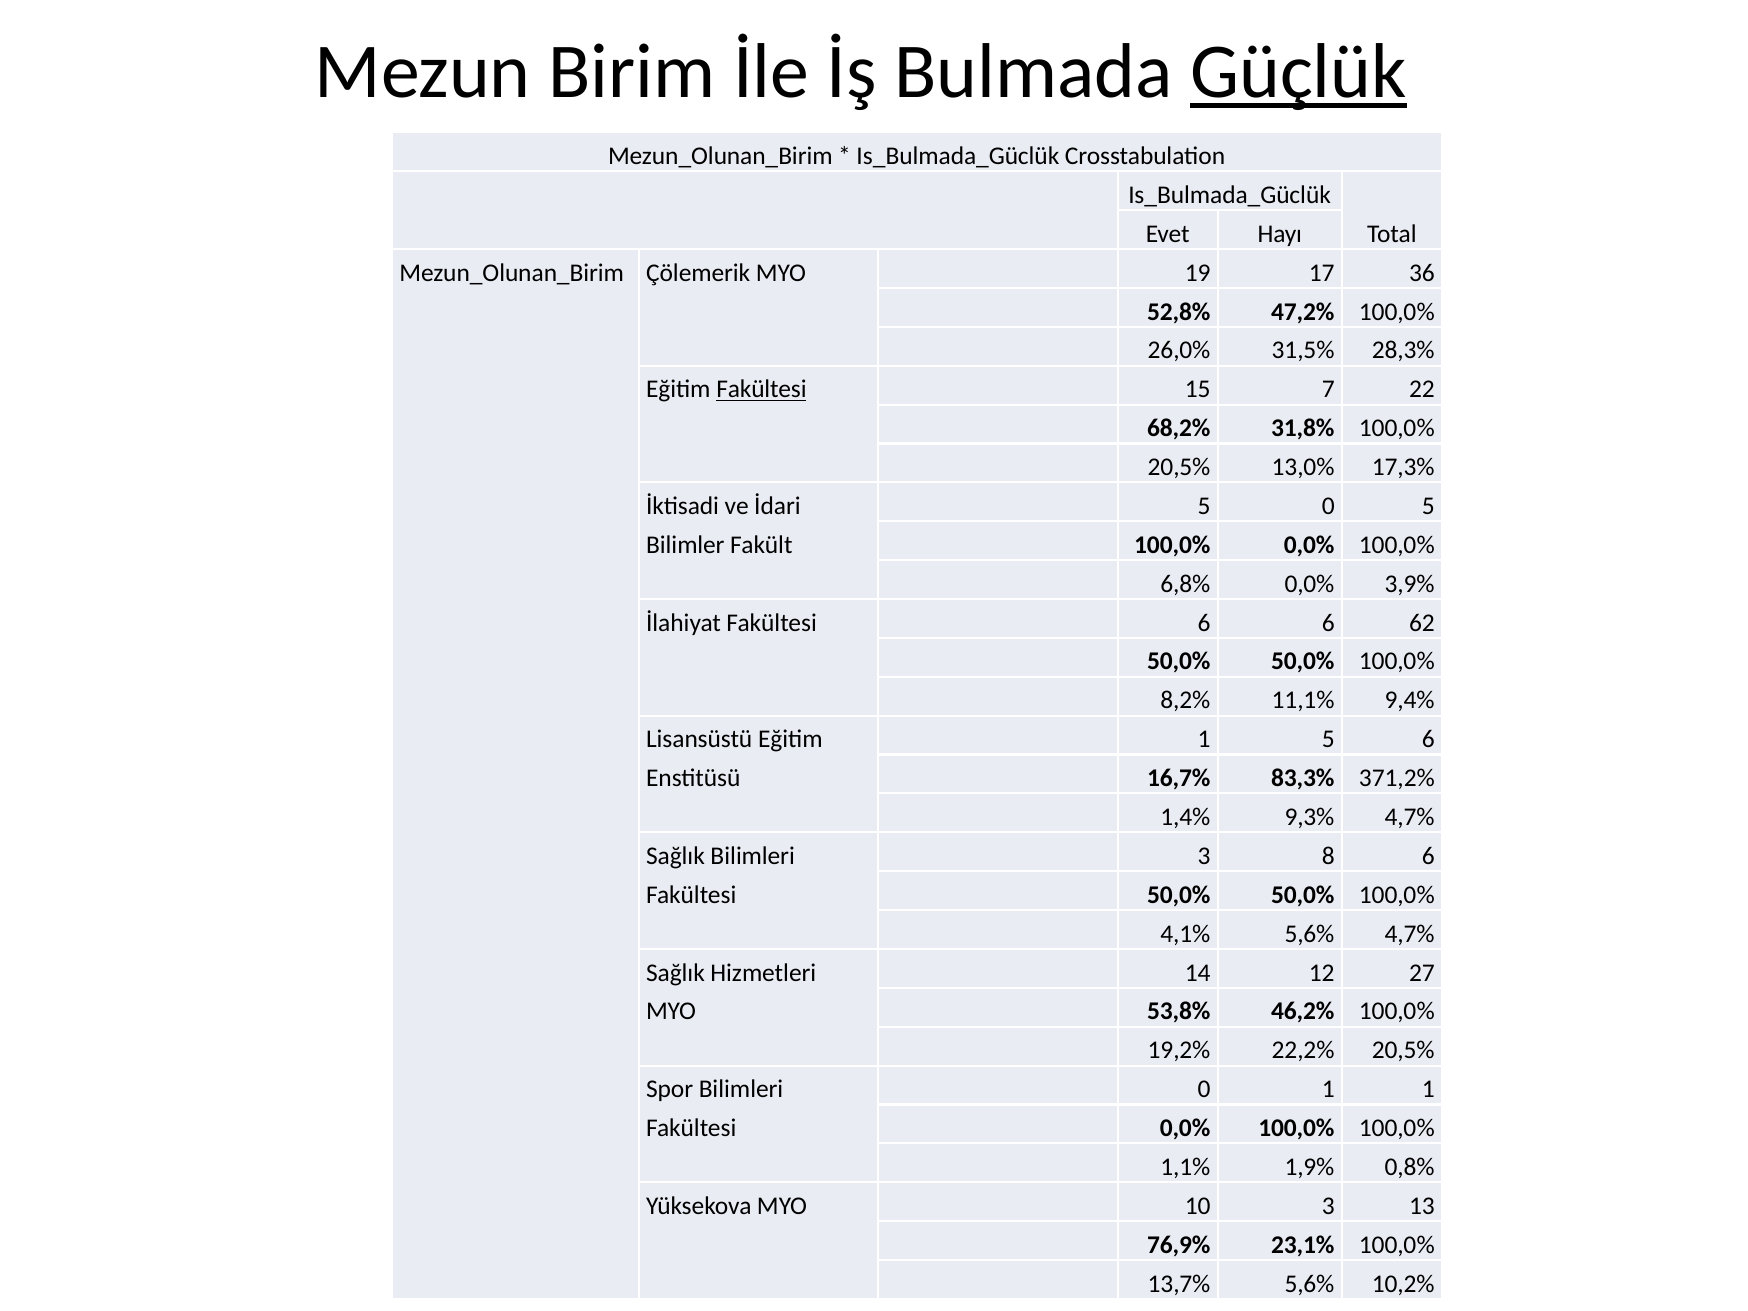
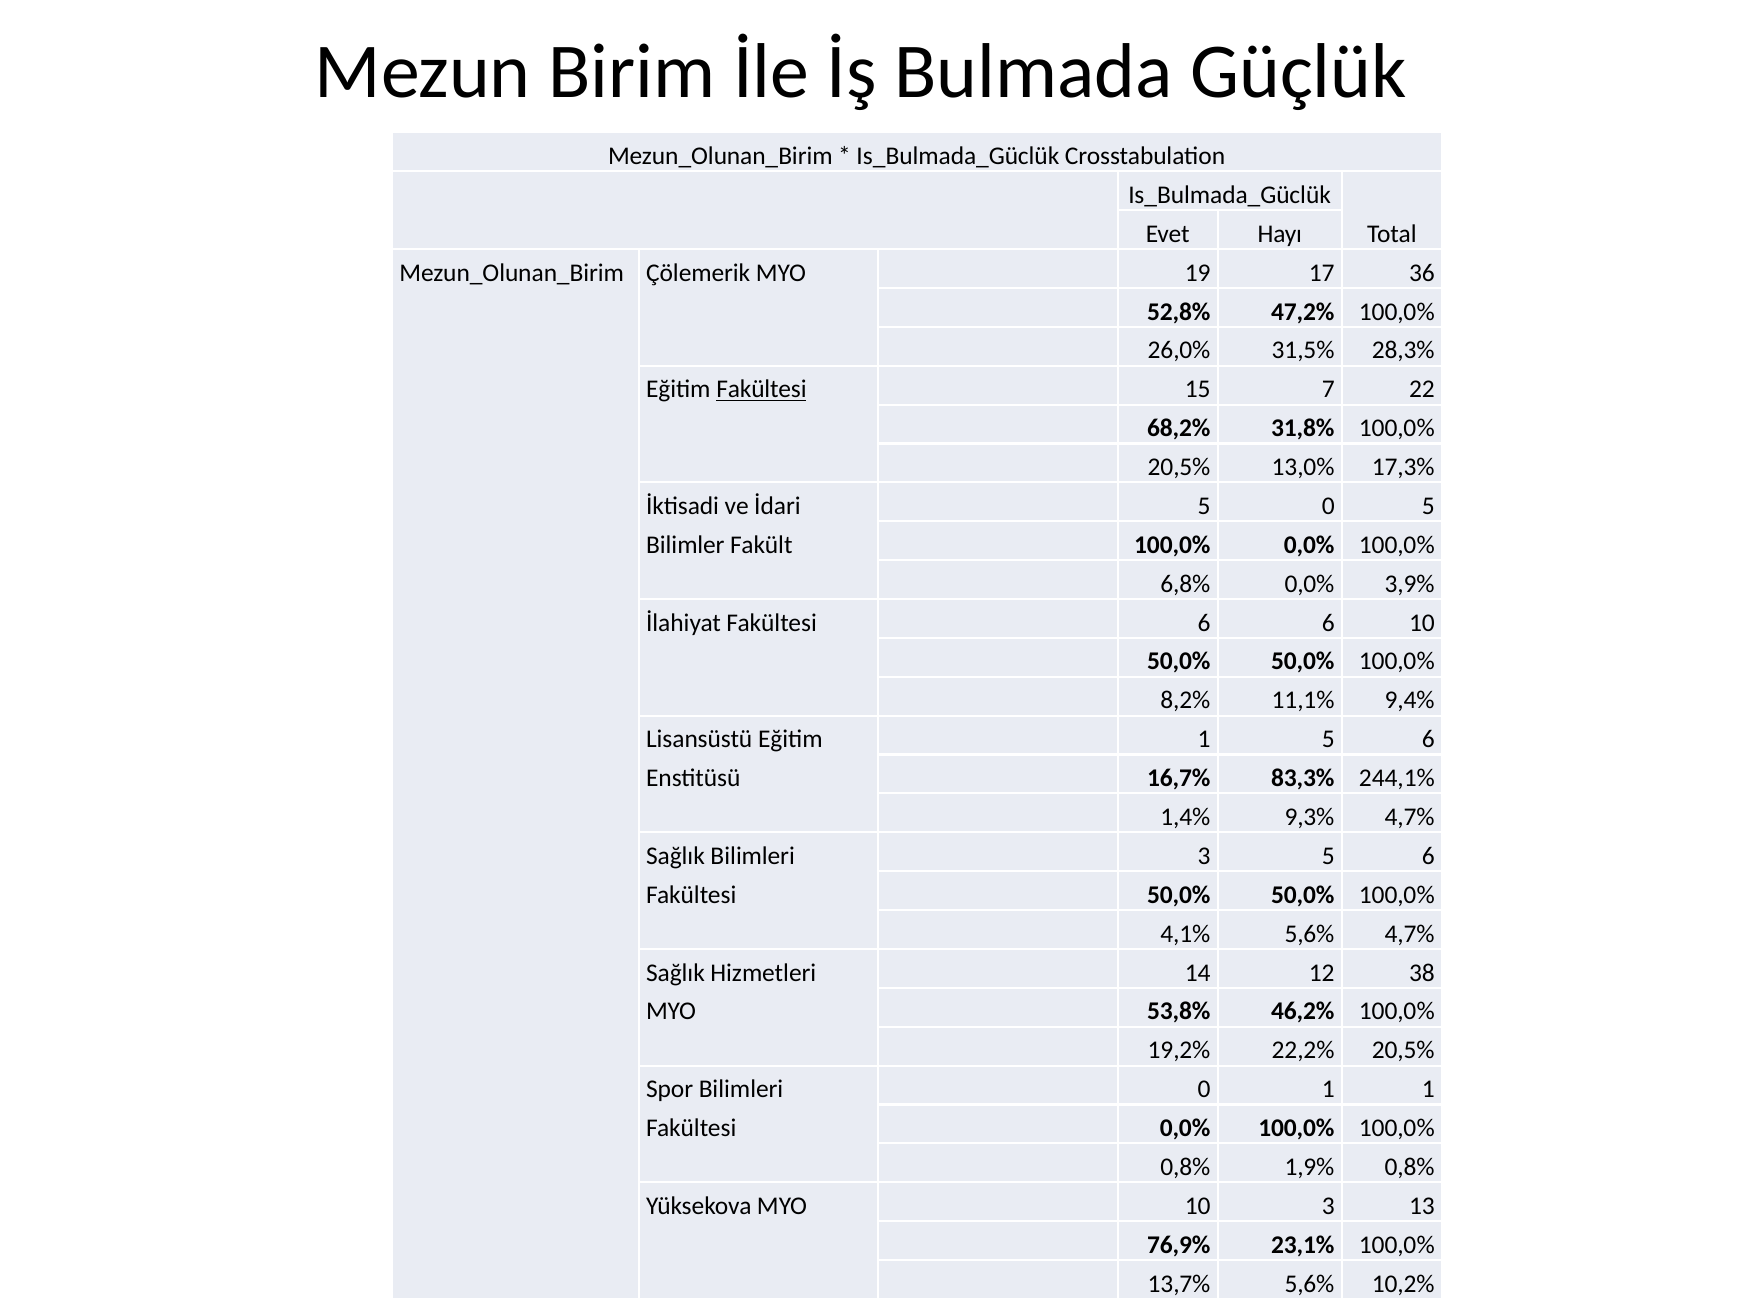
Güçlük underline: present -> none (1299, 72)
6 62: 62 -> 10 (1422, 623)
371,2%: 371,2% -> 244,1% (1397, 778)
3 8: 8 -> 5 (1328, 856)
27: 27 -> 38 (1422, 973)
1,1%: 1,1% -> 0,8% (1185, 1167)
